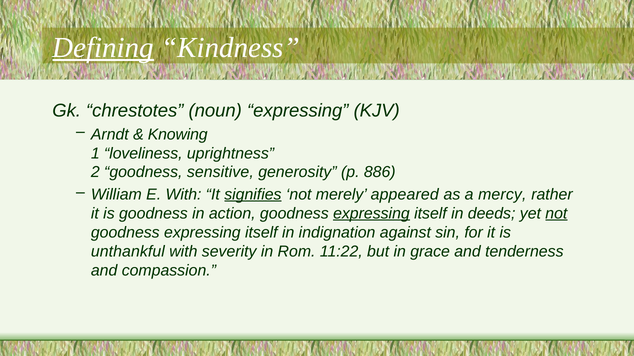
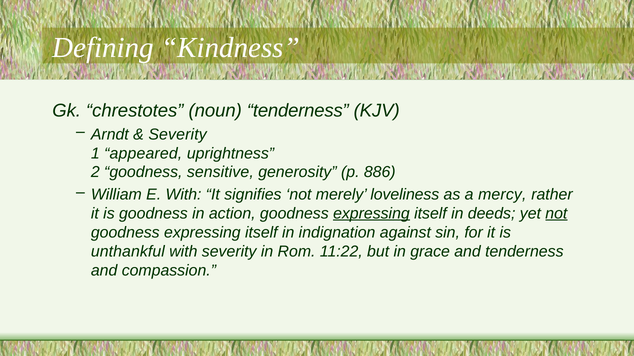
Defining underline: present -> none (103, 48)
noun expressing: expressing -> tenderness (298, 111)
Knowing: Knowing -> Severity (178, 135)
loveliness: loveliness -> appeared (143, 154)
signifies underline: present -> none (253, 195)
appeared: appeared -> loveliness (405, 195)
